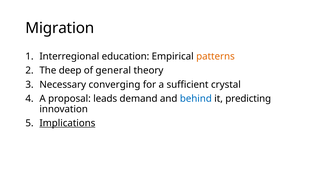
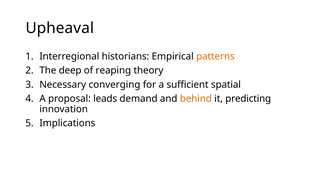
Migration: Migration -> Upheaval (60, 28)
education: education -> historians (125, 56)
general: general -> reaping (113, 70)
crystal: crystal -> spatial (226, 84)
behind colour: blue -> orange (196, 98)
Implications underline: present -> none (67, 123)
